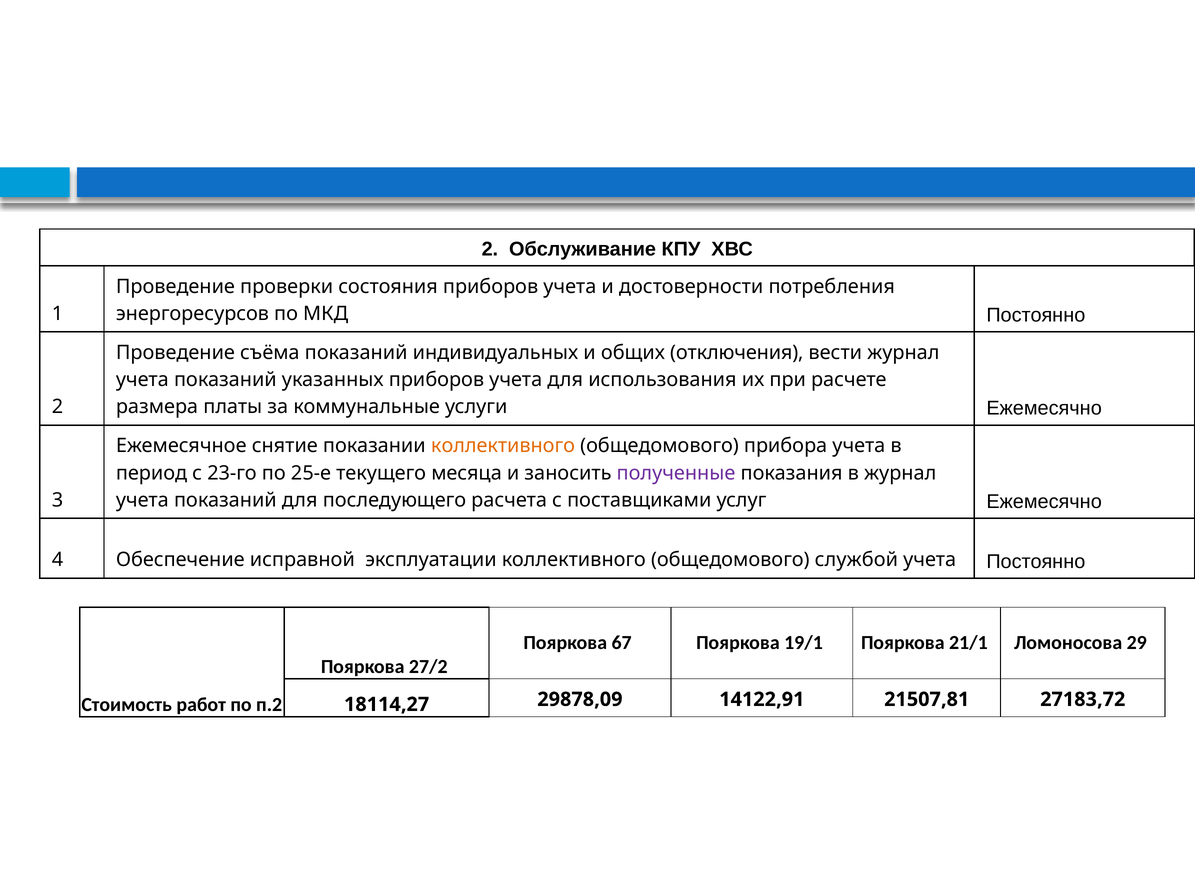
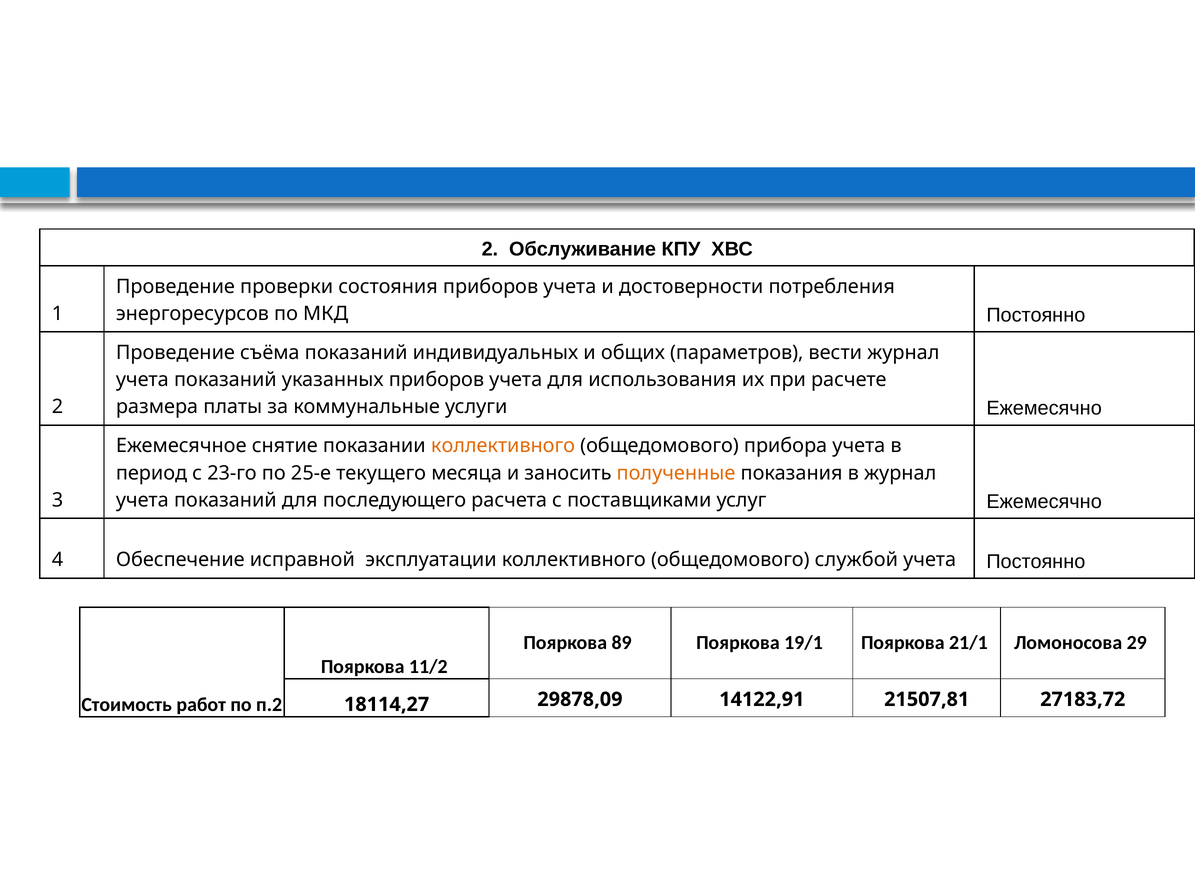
отключения: отключения -> параметров (737, 353)
полученные colour: purple -> orange (676, 473)
67: 67 -> 89 (622, 643)
27/2: 27/2 -> 11/2 (428, 667)
